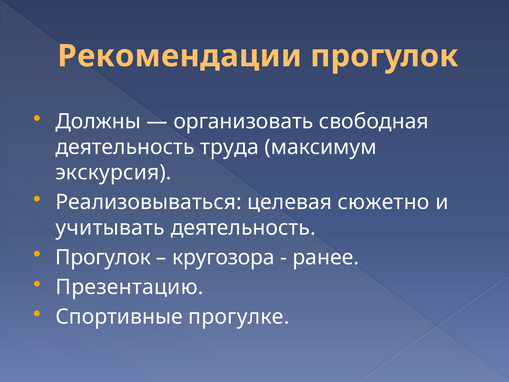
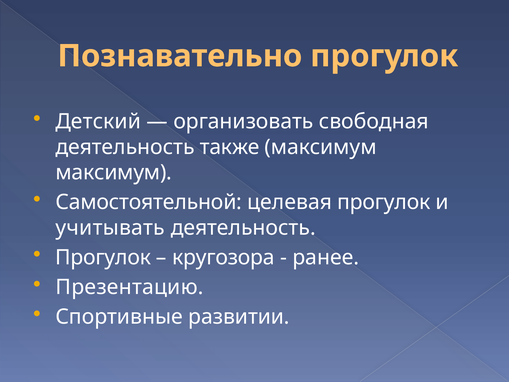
Рекомендации: Рекомендации -> Познавательно (180, 56)
Должны: Должны -> Детский (98, 122)
труда: труда -> также (230, 147)
экскурсия: экскурсия -> максимум (114, 172)
Реализовываться: Реализовываться -> Самостоятельной (149, 202)
целевая сюжетно: сюжетно -> прогулок (384, 202)
прогулке: прогулке -> развитии (239, 317)
